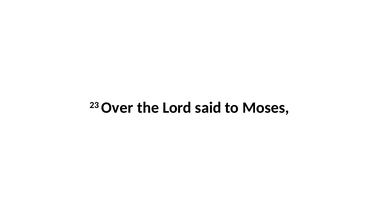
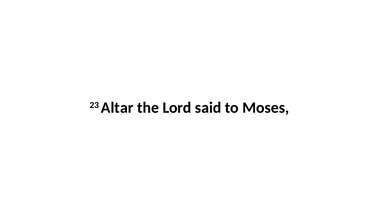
Over: Over -> Altar (117, 108)
